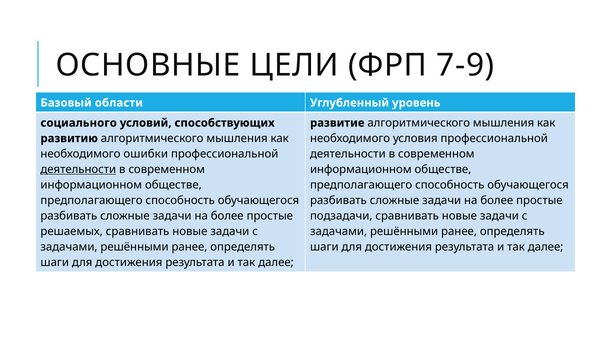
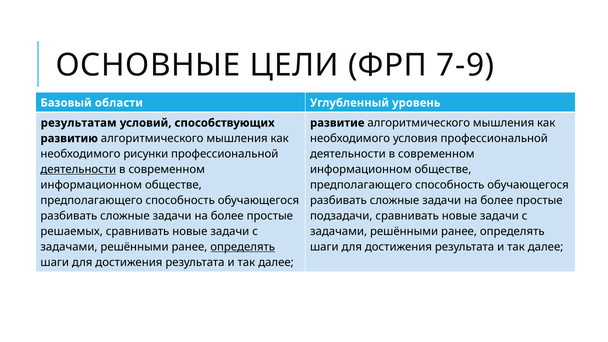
социального: социального -> результатам (79, 123)
ошибки: ошибки -> рисунки (146, 154)
определять underline: none -> present (243, 247)
